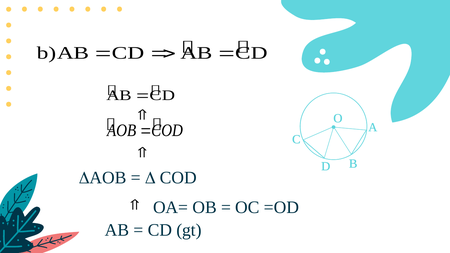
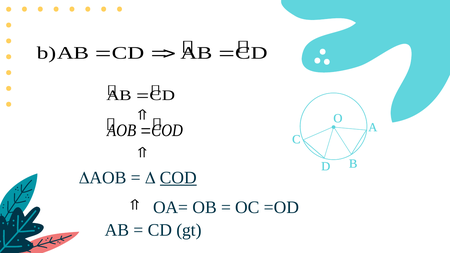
COD underline: none -> present (178, 178)
